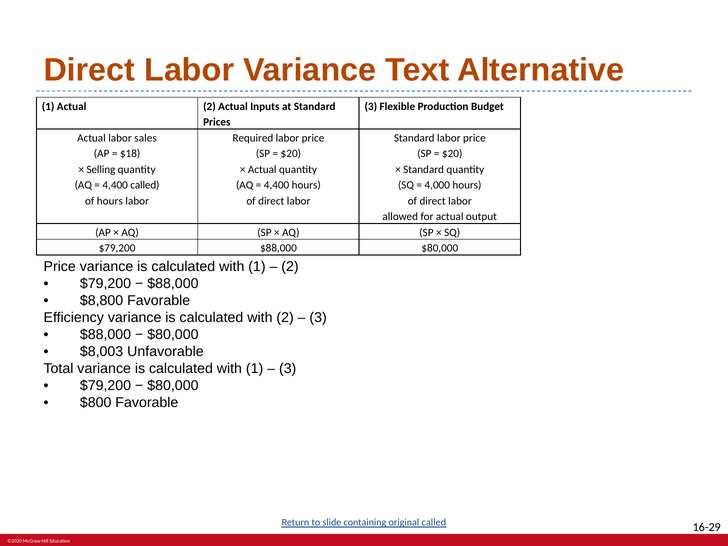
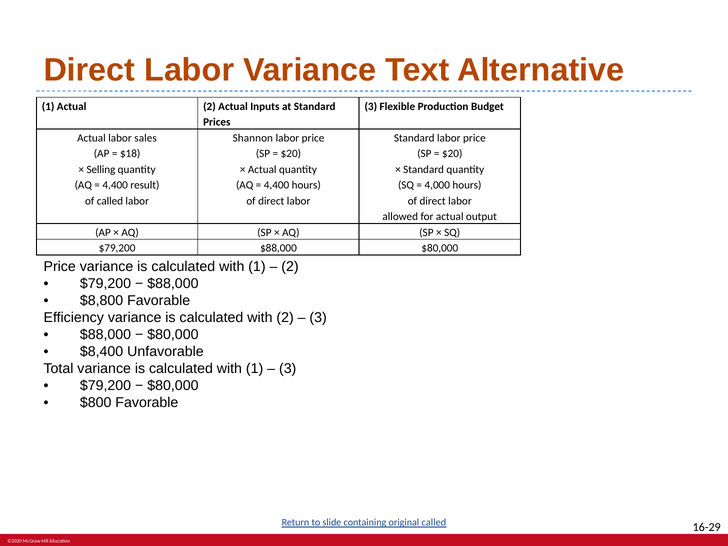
Required: Required -> Shannon (253, 138)
4,400 called: called -> result (145, 185)
of hours: hours -> called (110, 201)
$8,003: $8,003 -> $8,400 (102, 352)
